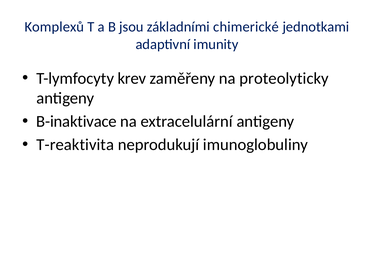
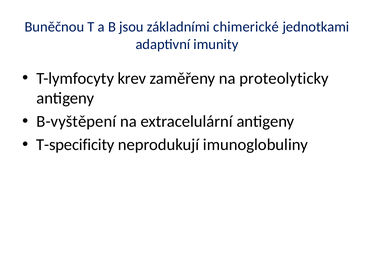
Komplexů: Komplexů -> Buněčnou (54, 27)
B-inaktivace: B-inaktivace -> B-vyštěpení (76, 122)
T-reaktivita: T-reaktivita -> T-specificity (75, 145)
